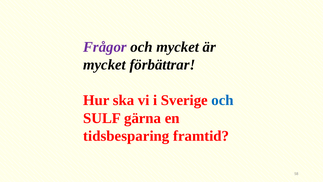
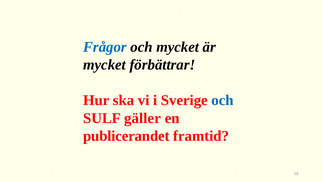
Frågor colour: purple -> blue (105, 47)
gärna: gärna -> gäller (143, 118)
tidsbesparing: tidsbesparing -> publicerandet (126, 136)
